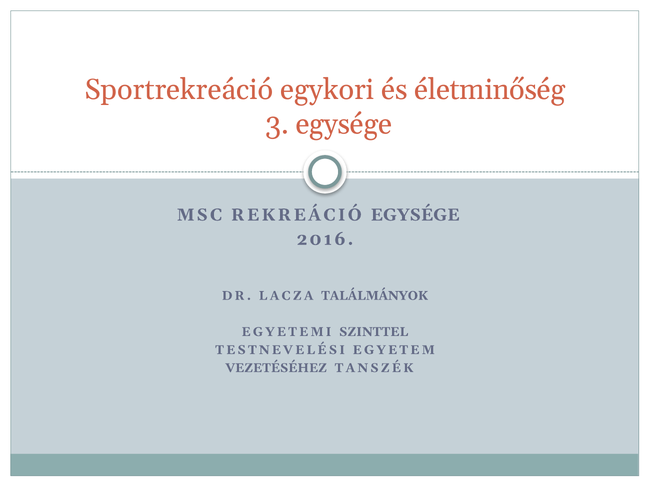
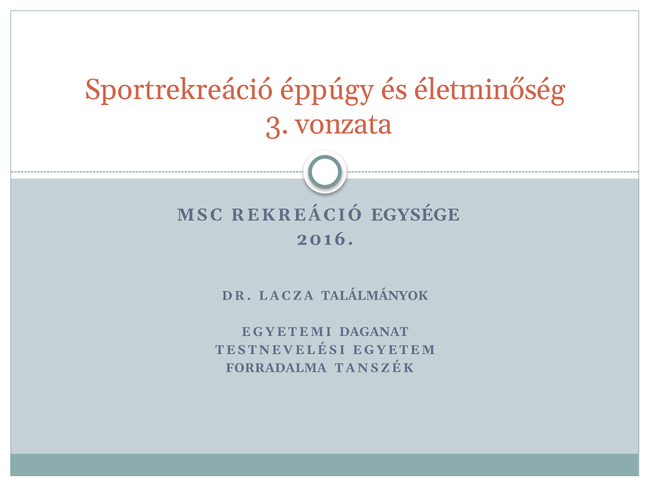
egykori: egykori -> éppúgy (327, 90)
3 egysége: egysége -> vonzata (344, 125)
SZINTTEL: SZINTTEL -> DAGANAT (374, 332)
VEZETÉSÉHEZ: VEZETÉSÉHEZ -> FORRADALMA (276, 368)
